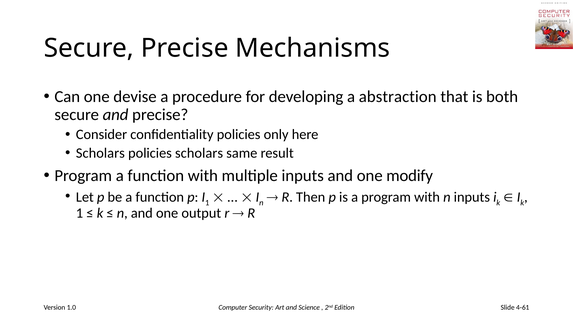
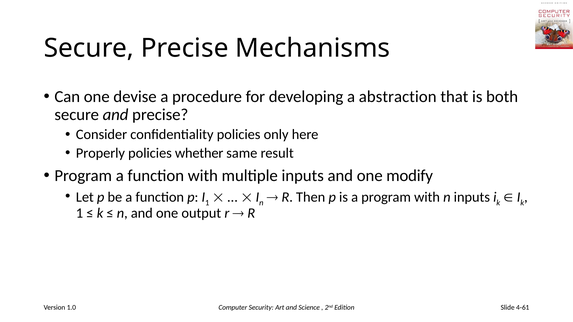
Scholars: Scholars -> Properly (100, 153)
policies scholars: scholars -> whether (199, 153)
